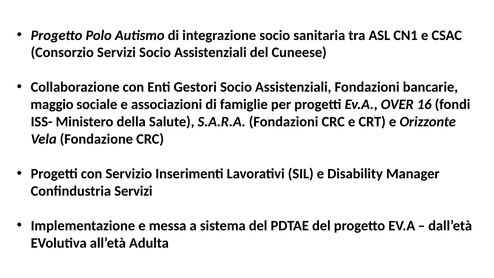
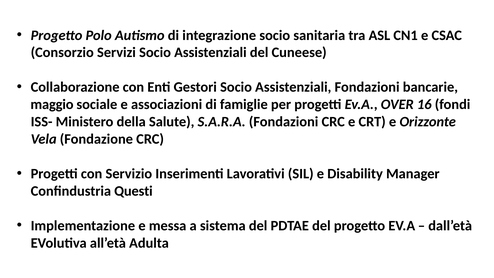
Confindustria Servizi: Servizi -> Questi (133, 191)
